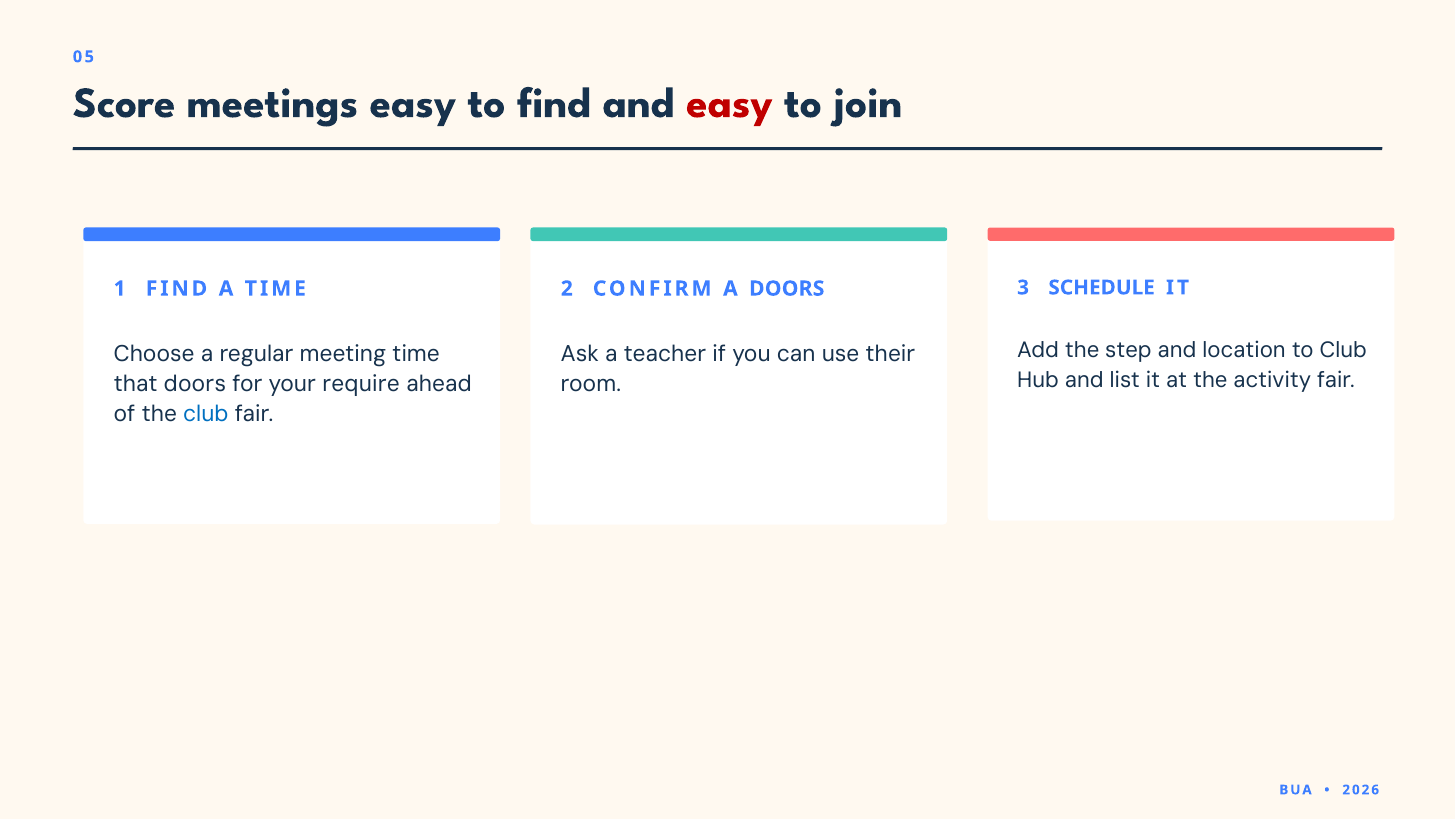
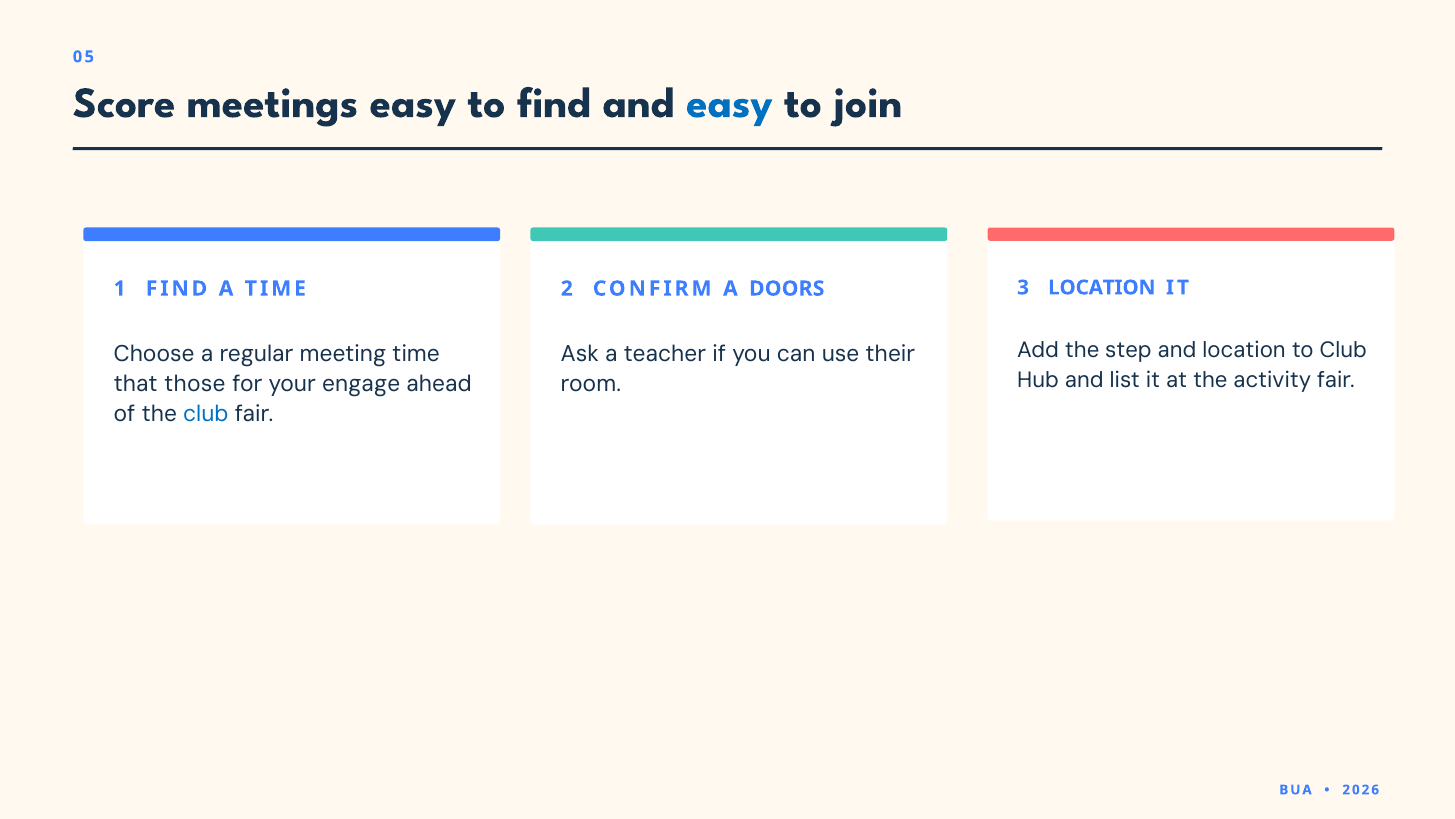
easy colour: red -> blue (729, 103)
3 SCHEDULE: SCHEDULE -> LOCATION (1102, 287)
that doors: doors -> those (195, 383)
require: require -> engage (361, 383)
